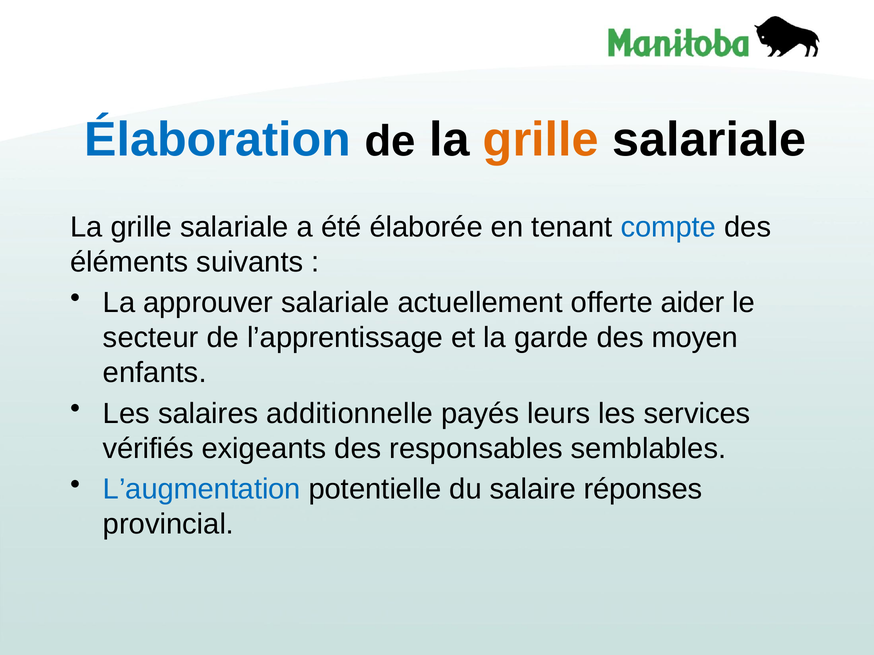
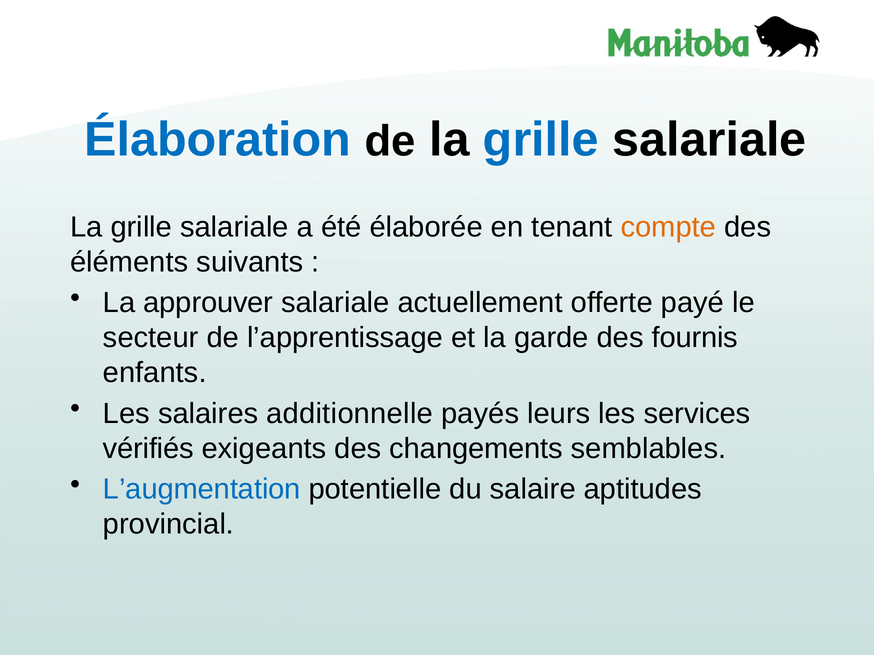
grille colour: orange -> blue (541, 140)
compte colour: blue -> orange (668, 227)
aider: aider -> payé (692, 303)
moyen: moyen -> fournis (695, 338)
responsables: responsables -> changements (476, 449)
réponses: réponses -> aptitudes (643, 490)
